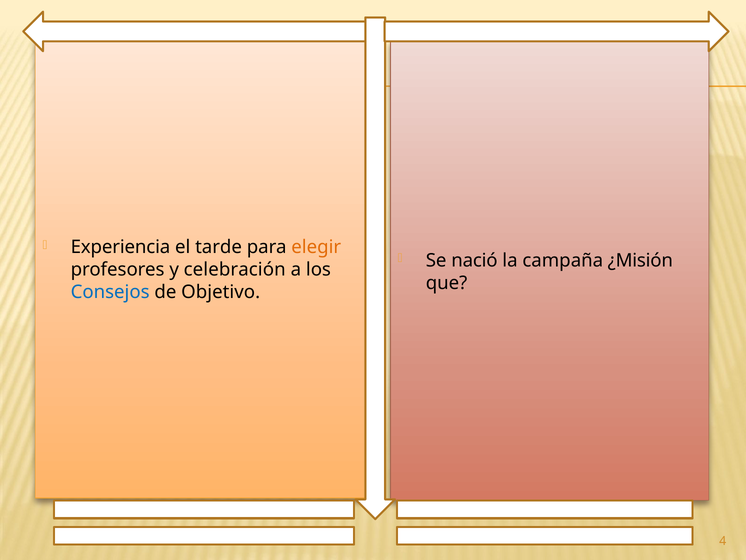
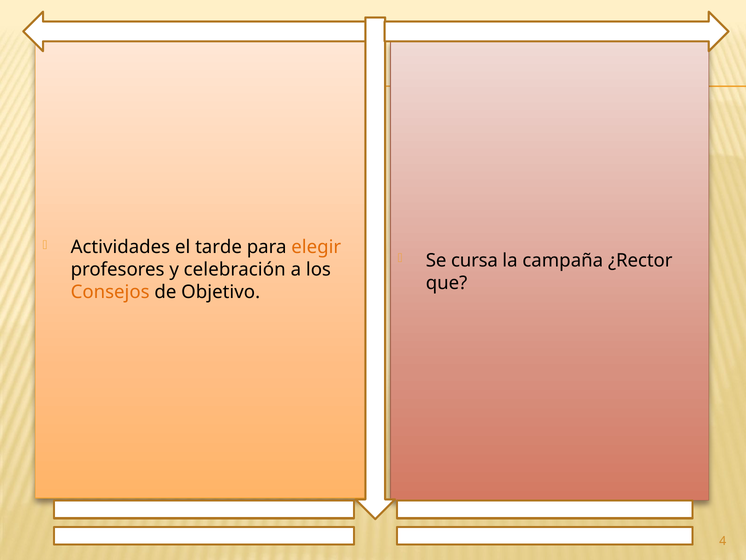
Experiencia: Experiencia -> Actividades (120, 247)
nació: nació -> cursa (474, 260)
¿Misión: ¿Misión -> ¿Rector (640, 260)
Consejos colour: blue -> orange (110, 292)
